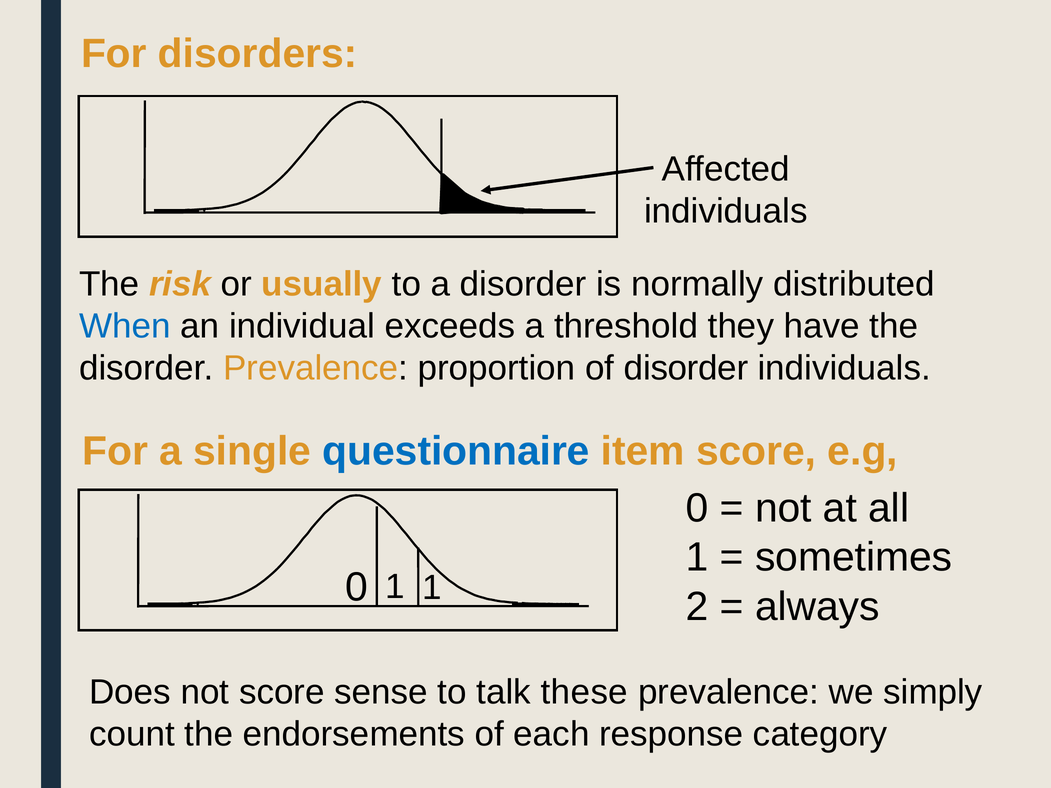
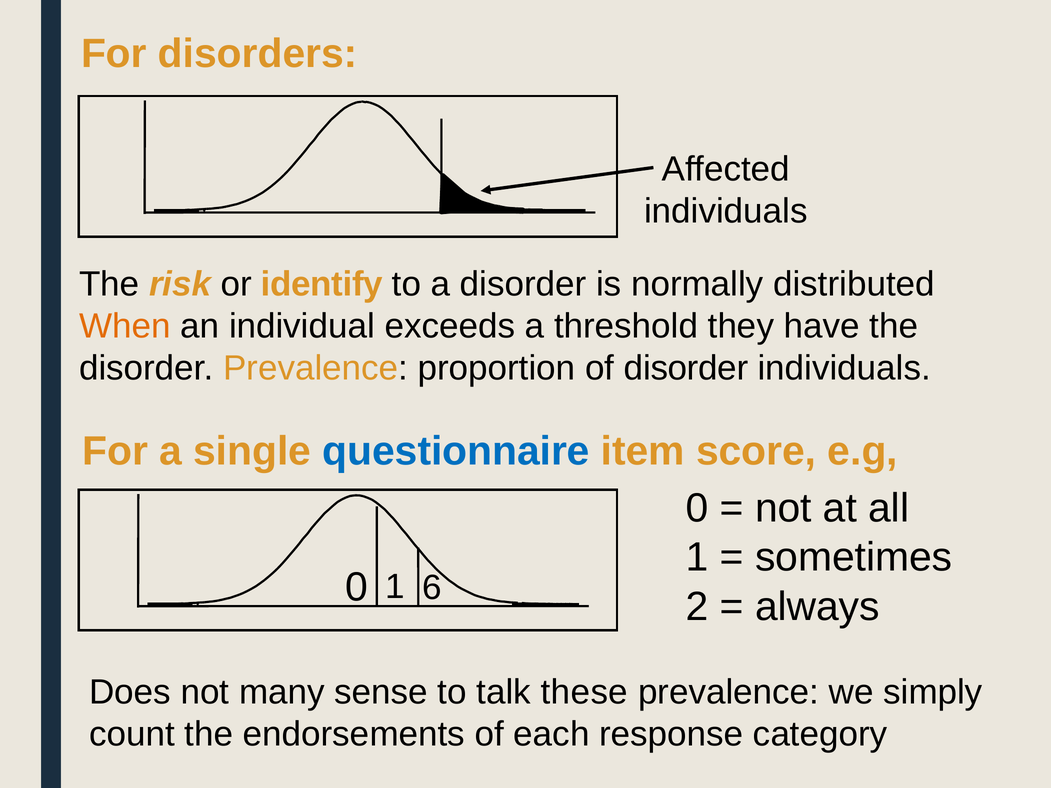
usually: usually -> identify (322, 284)
When colour: blue -> orange (125, 326)
1 1: 1 -> 6 (432, 588)
not score: score -> many (282, 692)
